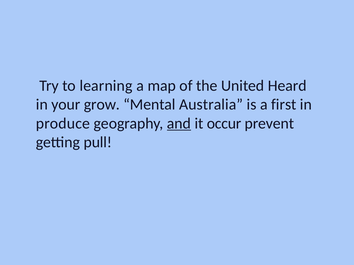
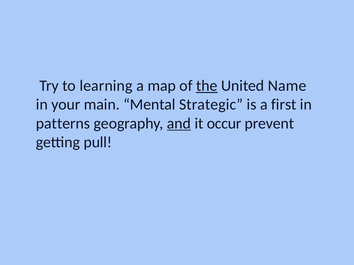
the underline: none -> present (207, 86)
Heard: Heard -> Name (287, 86)
grow: grow -> main (102, 105)
Australia: Australia -> Strategic (211, 105)
produce: produce -> patterns (63, 124)
